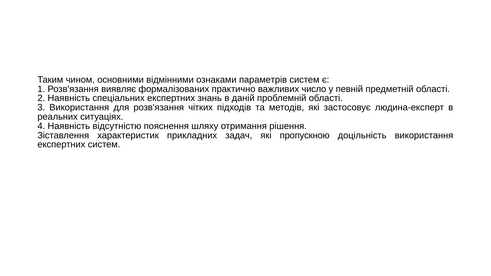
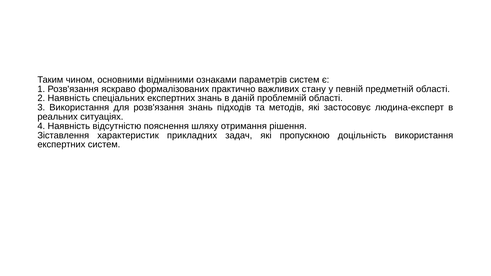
виявляє: виявляє -> яскраво (119, 89)
число: число -> стану (314, 89)
розв'язання чітких: чітких -> знань (200, 108)
